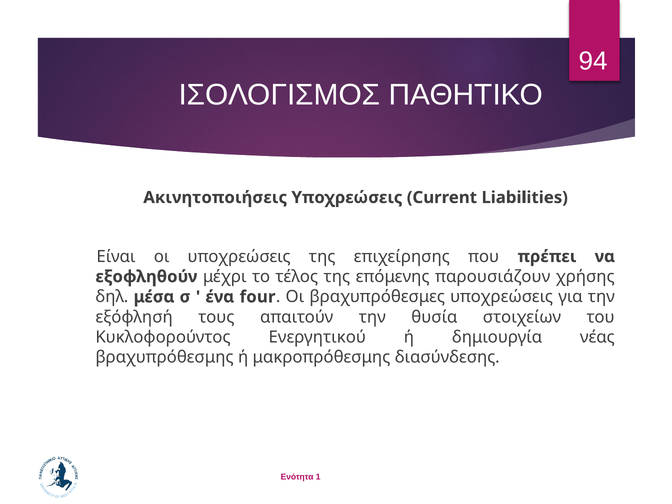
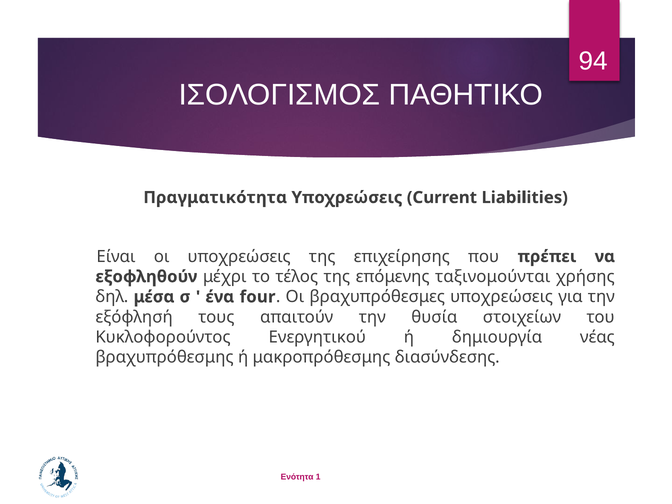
Ακινητοποιήσεις: Ακινητοποιήσεις -> Πραγματικότητα (215, 198)
παρουσιάζουν: παρουσιάζουν -> ταξινομούνται (493, 277)
